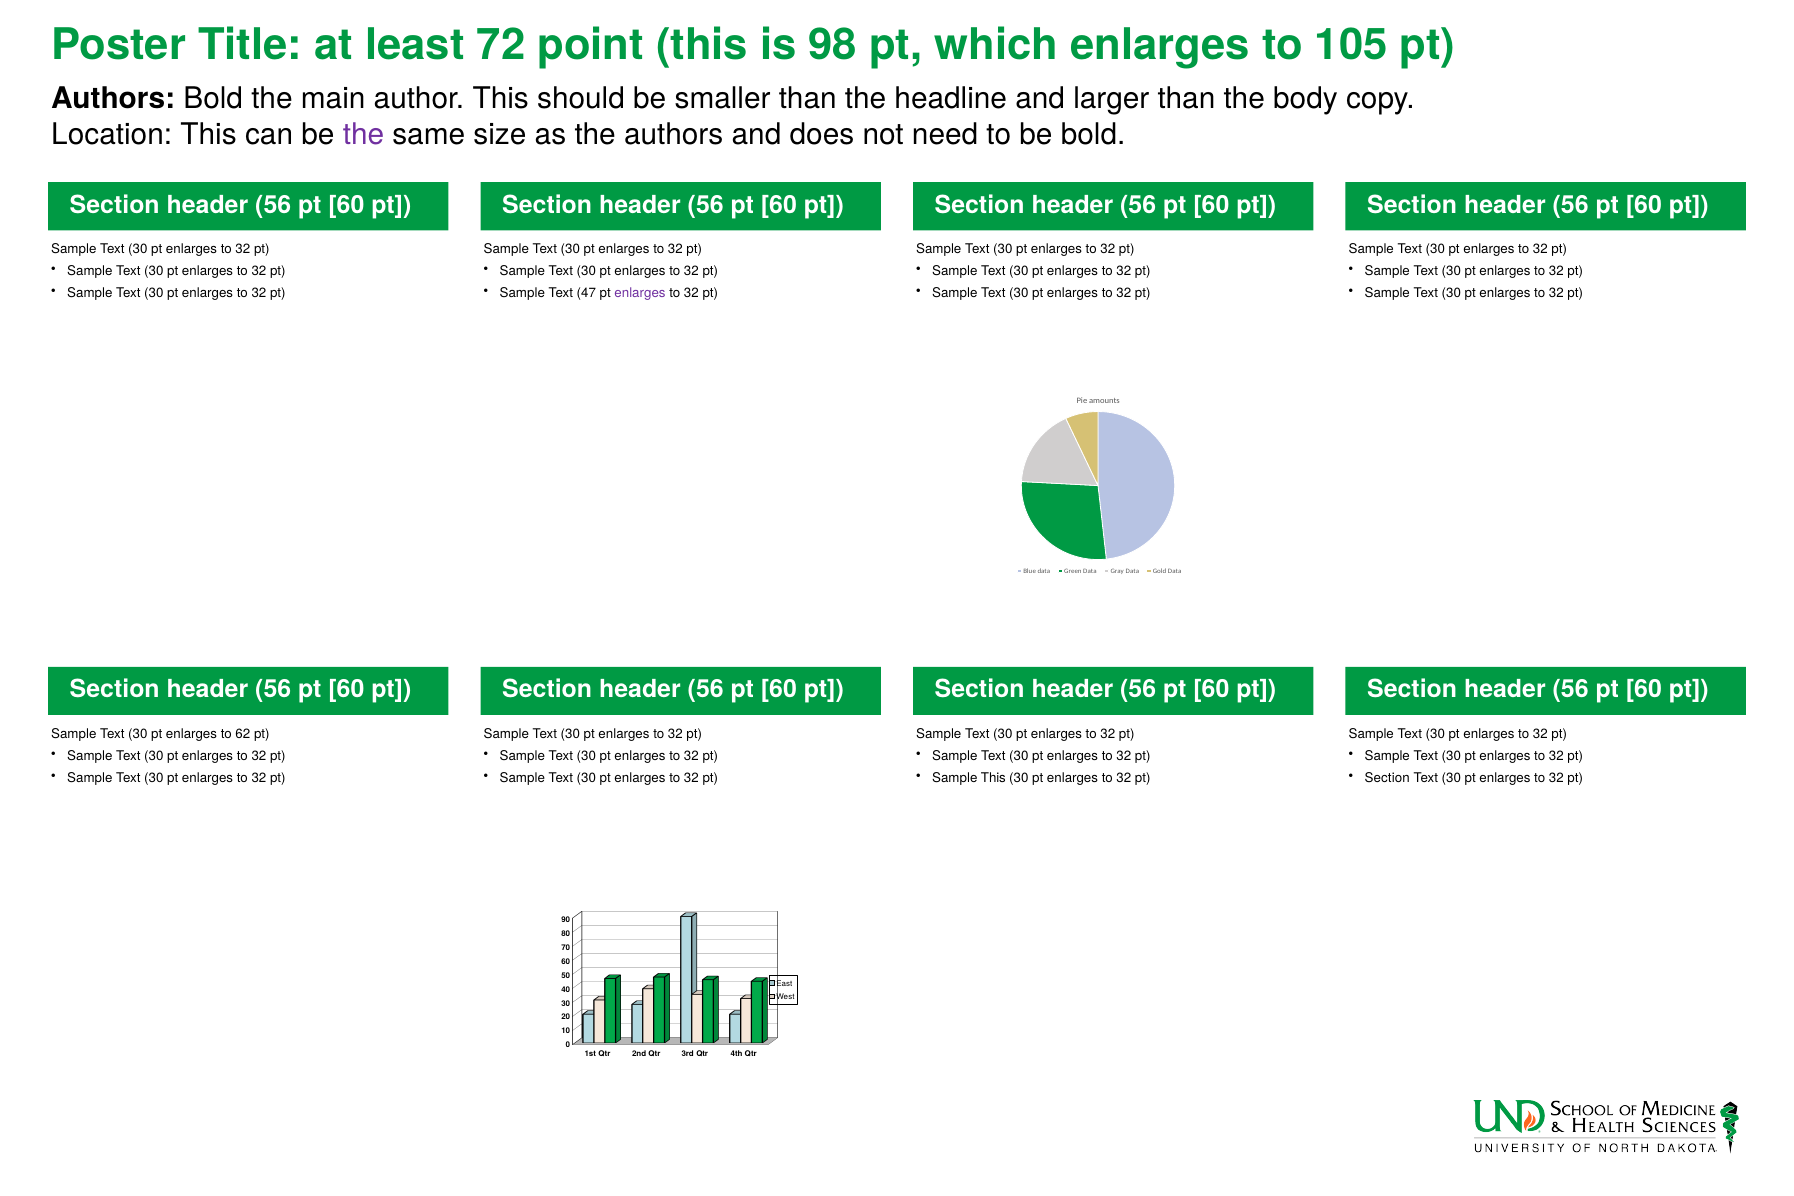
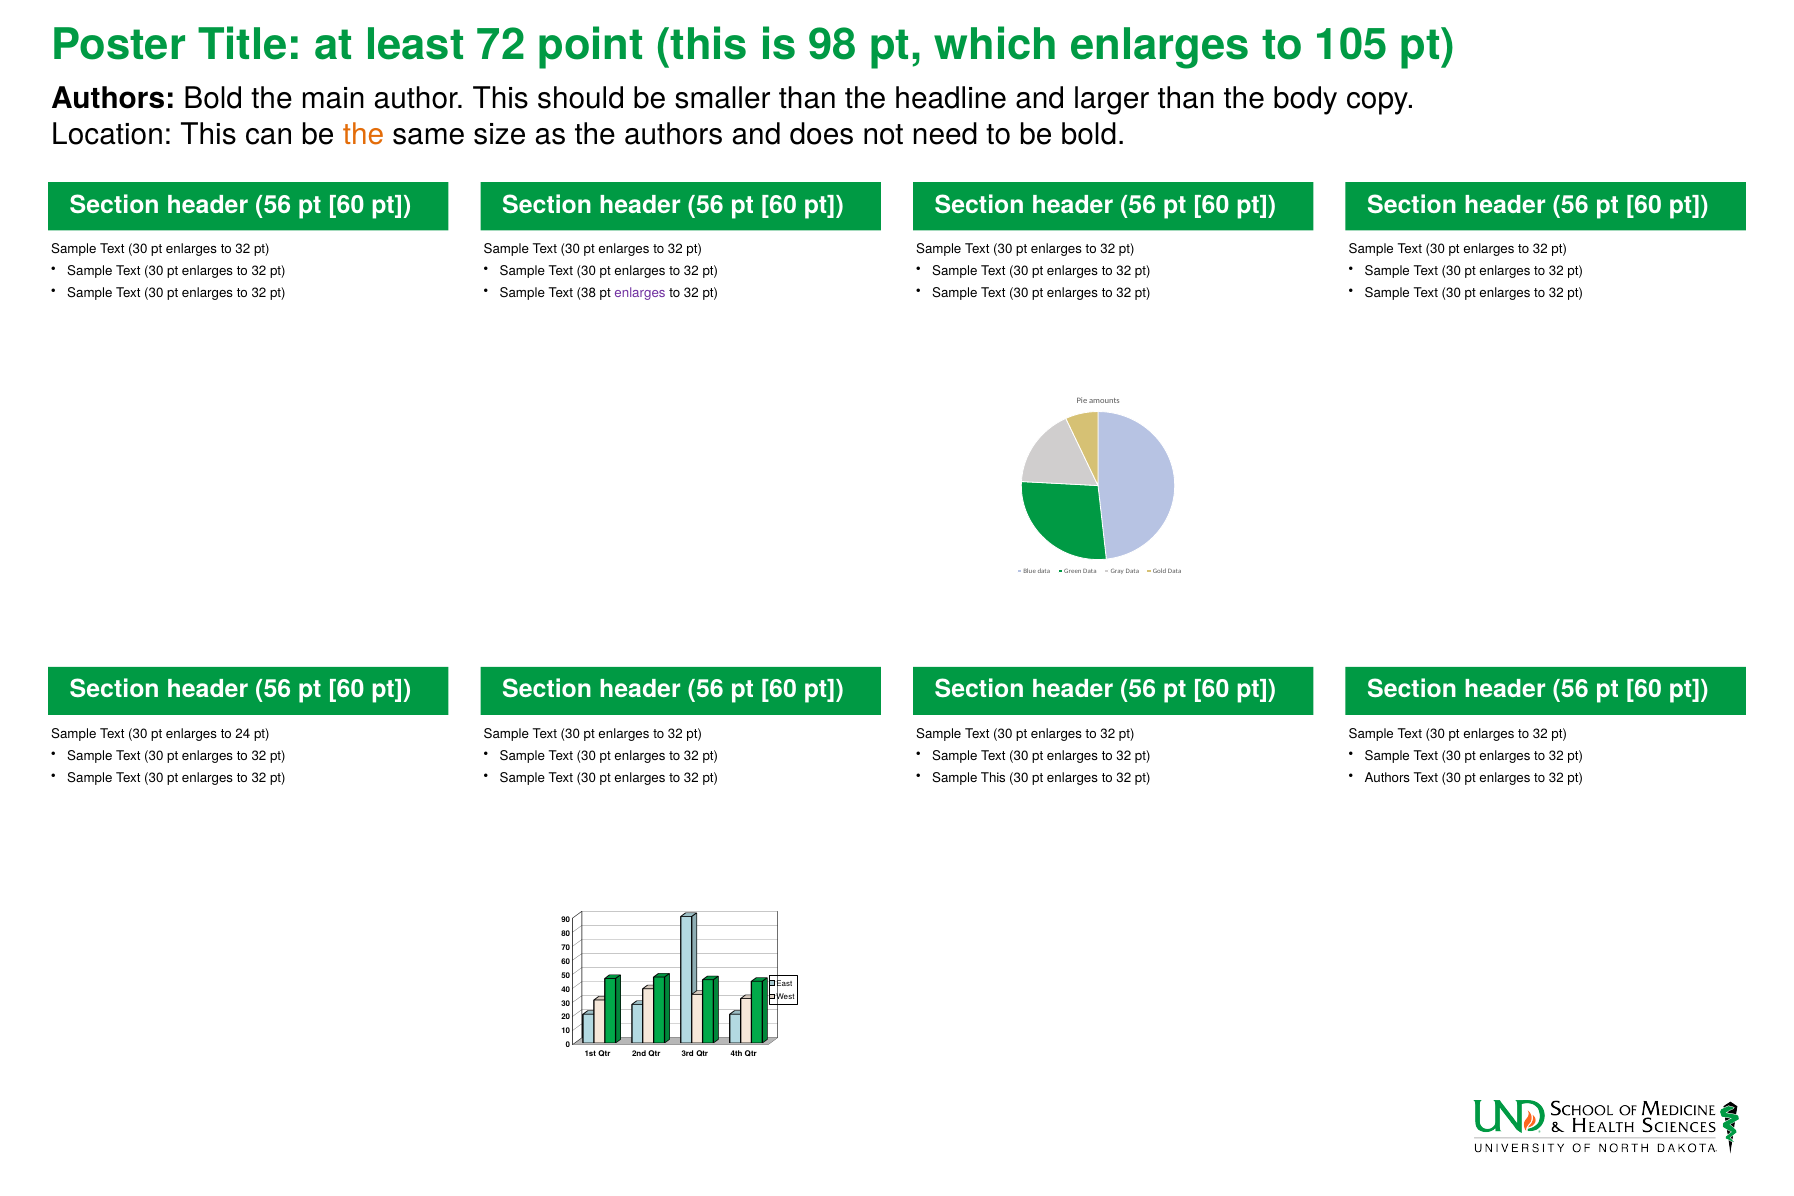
the colour: purple -> orange (363, 135)
47: 47 -> 38 (586, 294)
62: 62 -> 24 (243, 734)
Section: Section -> Authors (1387, 778)
